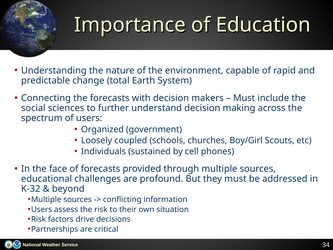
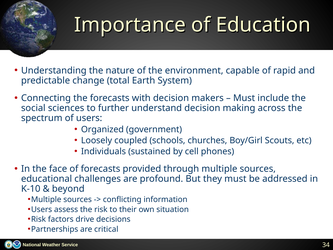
K-32: K-32 -> K-10 (31, 189)
